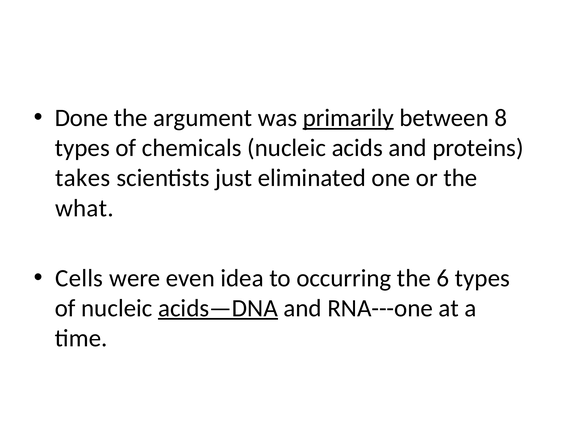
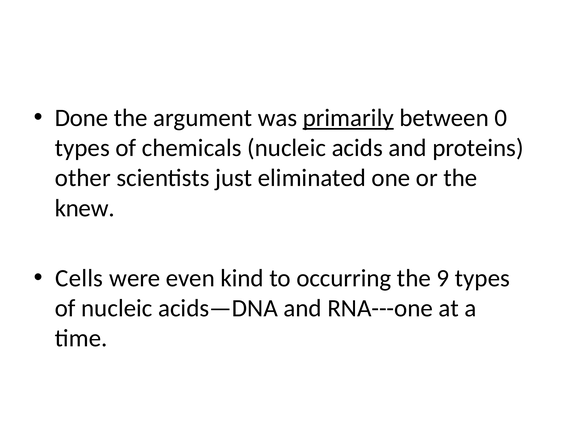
8: 8 -> 0 (501, 118)
takes: takes -> other (83, 178)
what: what -> knew (85, 208)
idea: idea -> kind (242, 278)
6: 6 -> 9 (443, 278)
acids—DNA underline: present -> none (218, 308)
